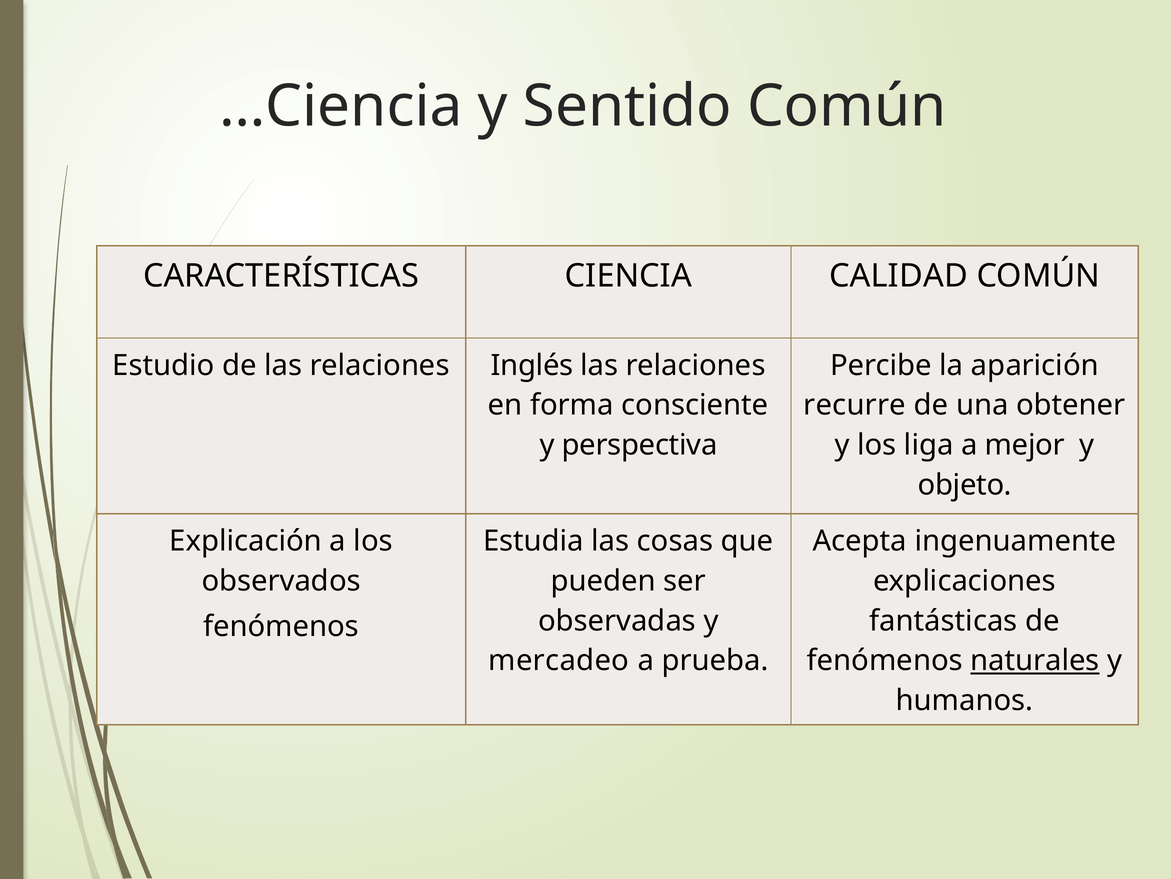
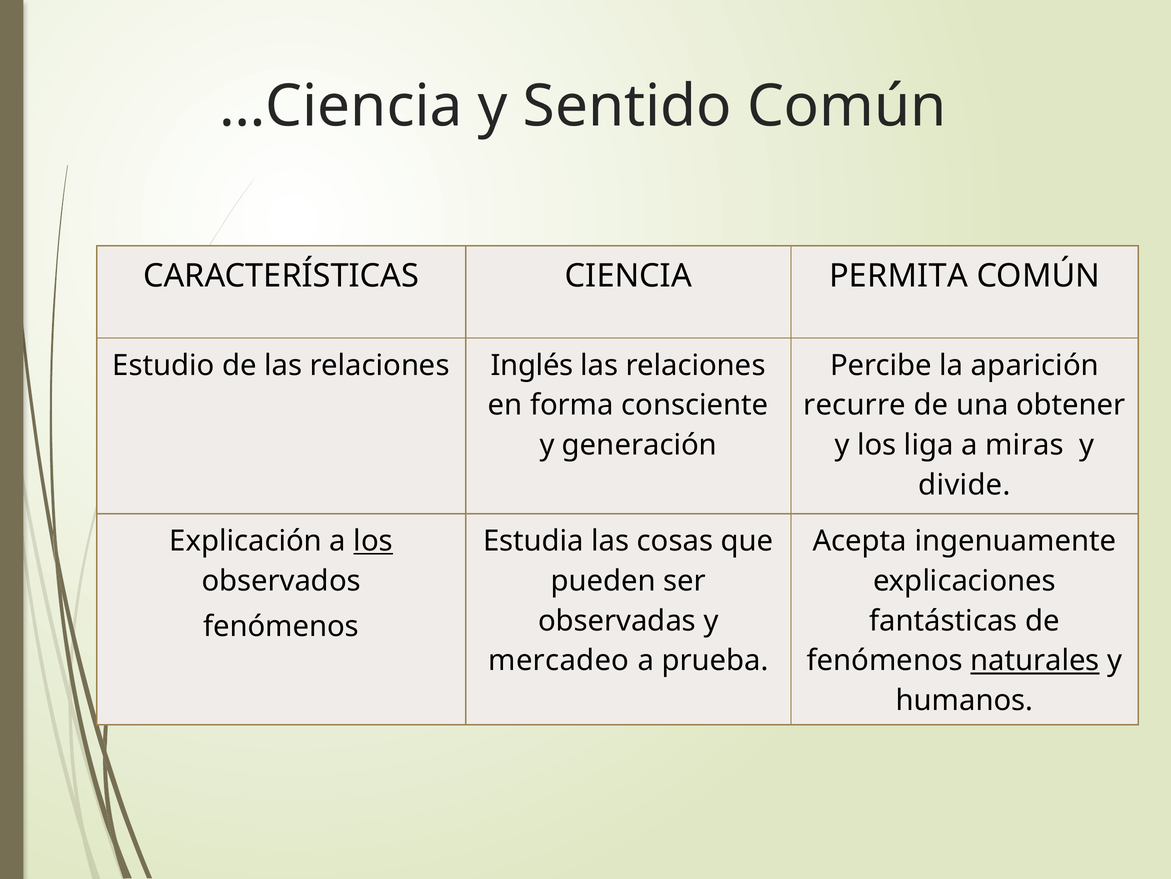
CALIDAD: CALIDAD -> PERMITA (898, 276)
perspectiva: perspectiva -> generación (639, 445)
mejor: mejor -> miras (1024, 445)
objeto: objeto -> divide (964, 485)
los underline: none -> present (373, 541)
